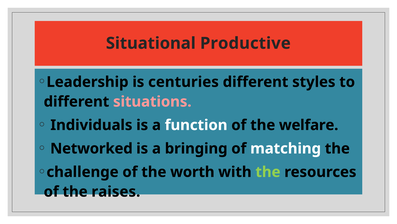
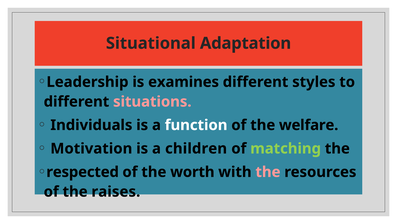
Productive: Productive -> Adaptation (246, 43)
centuries: centuries -> examines (184, 82)
Networked: Networked -> Motivation (91, 148)
bringing: bringing -> children (196, 148)
matching colour: white -> light green (286, 148)
challenge: challenge -> respected (83, 171)
the colour: light green -> pink (268, 171)
